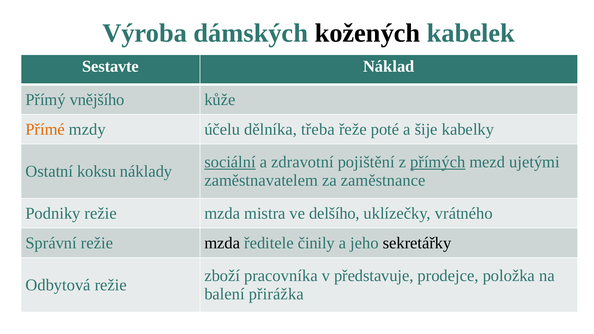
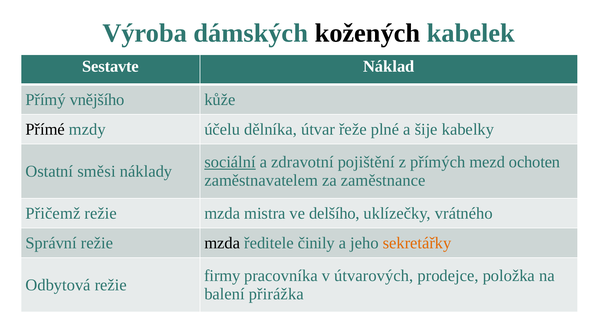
Přímé colour: orange -> black (45, 129)
třeba: třeba -> útvar (318, 129)
poté: poté -> plné (385, 129)
přímých underline: present -> none (438, 162)
ujetými: ujetými -> ochoten (535, 162)
koksu: koksu -> směsi (96, 171)
Podniky: Podniky -> Přičemž (53, 213)
sekretářky colour: black -> orange (417, 243)
zboží: zboží -> firmy (222, 276)
představuje: představuje -> útvarových (374, 276)
